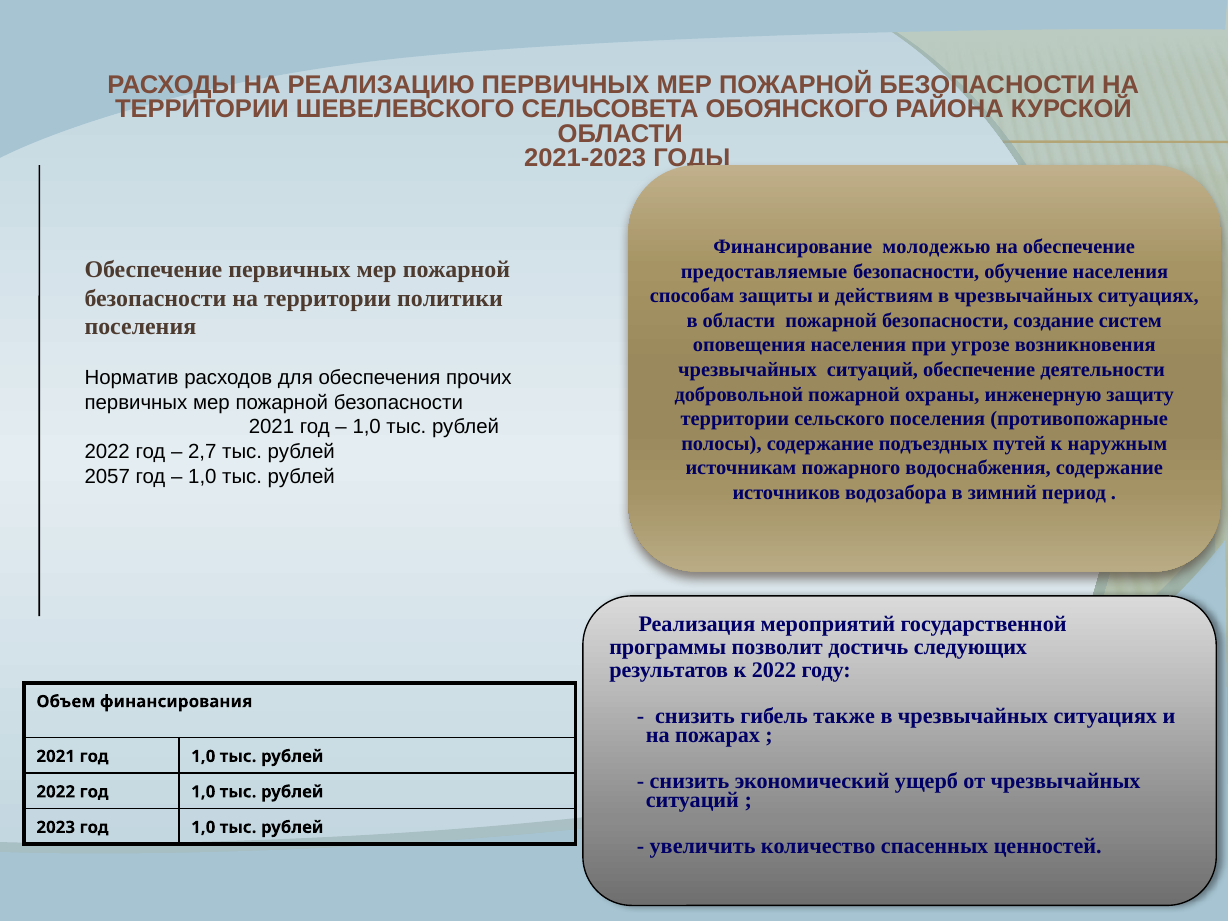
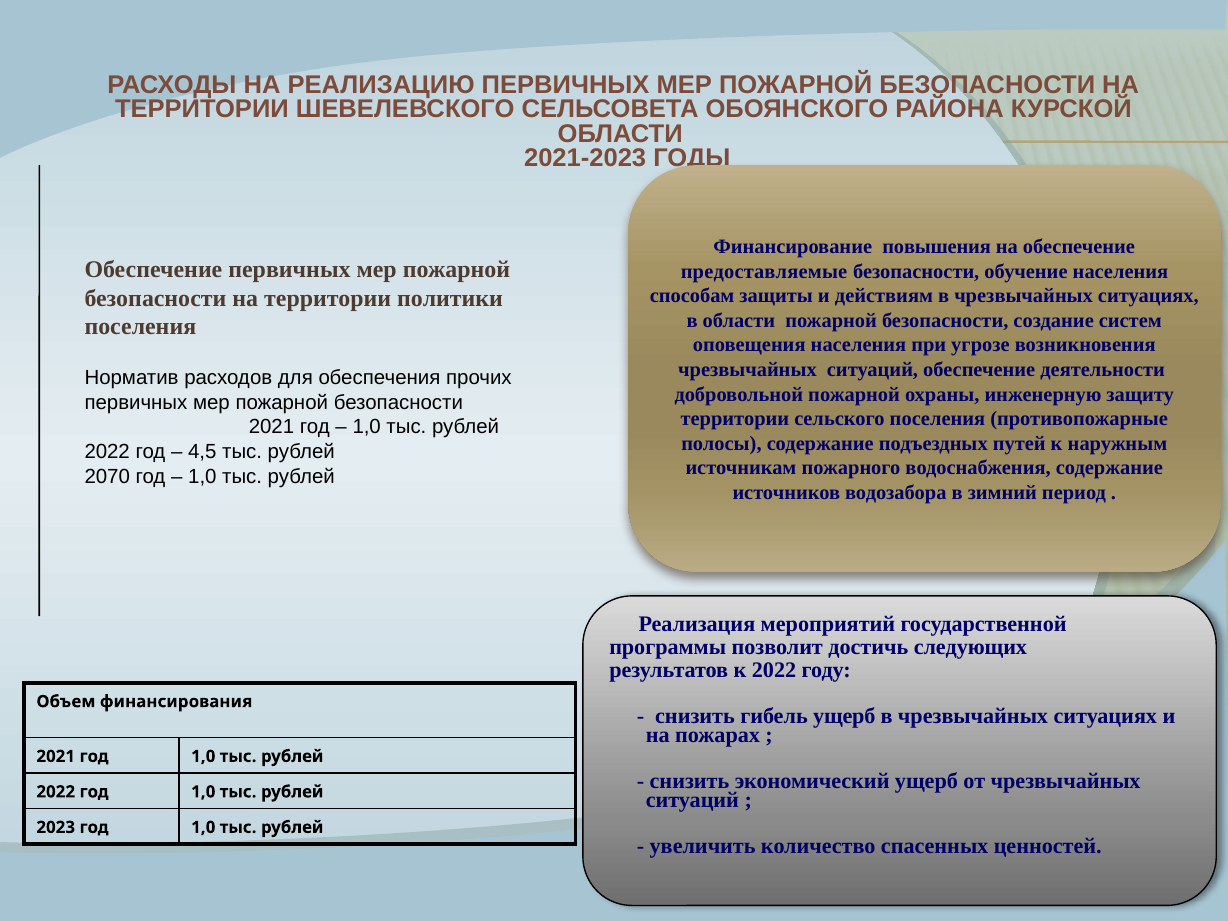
молодежью: молодежью -> повышения (937, 247)
2,7: 2,7 -> 4,5 (202, 452)
2057: 2057 -> 2070 (107, 476)
гибель также: также -> ущерб (844, 716)
